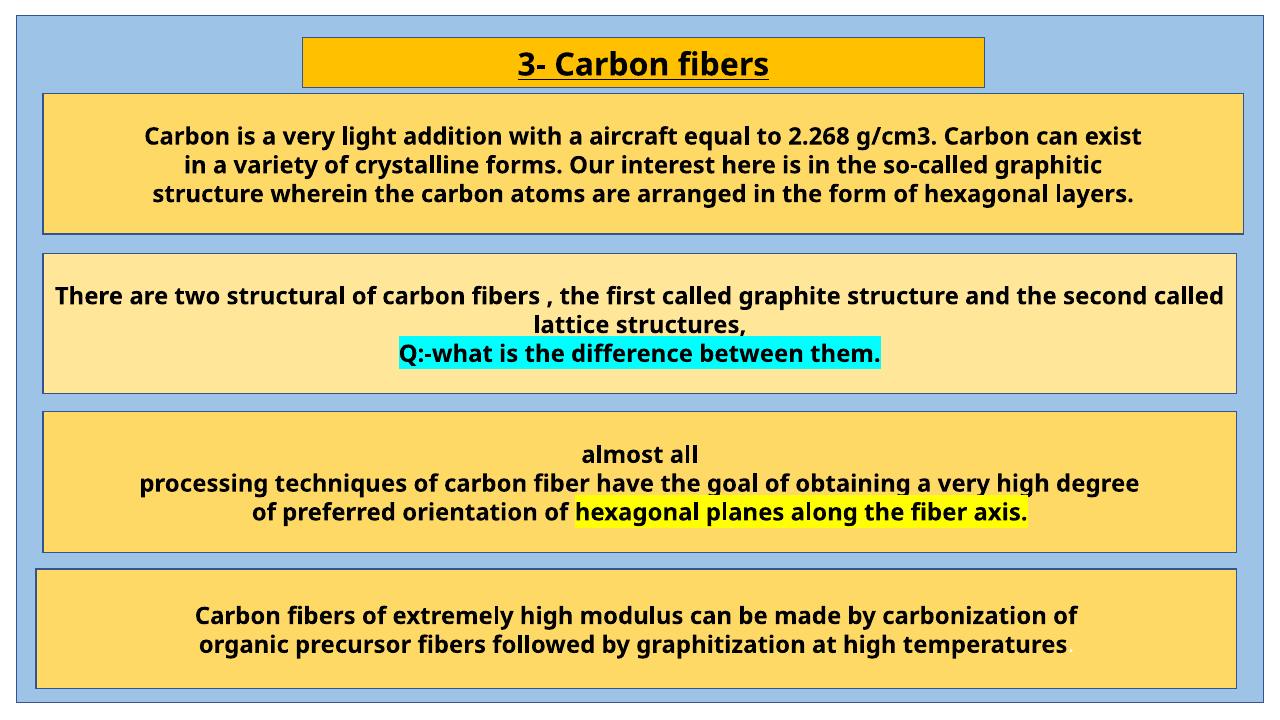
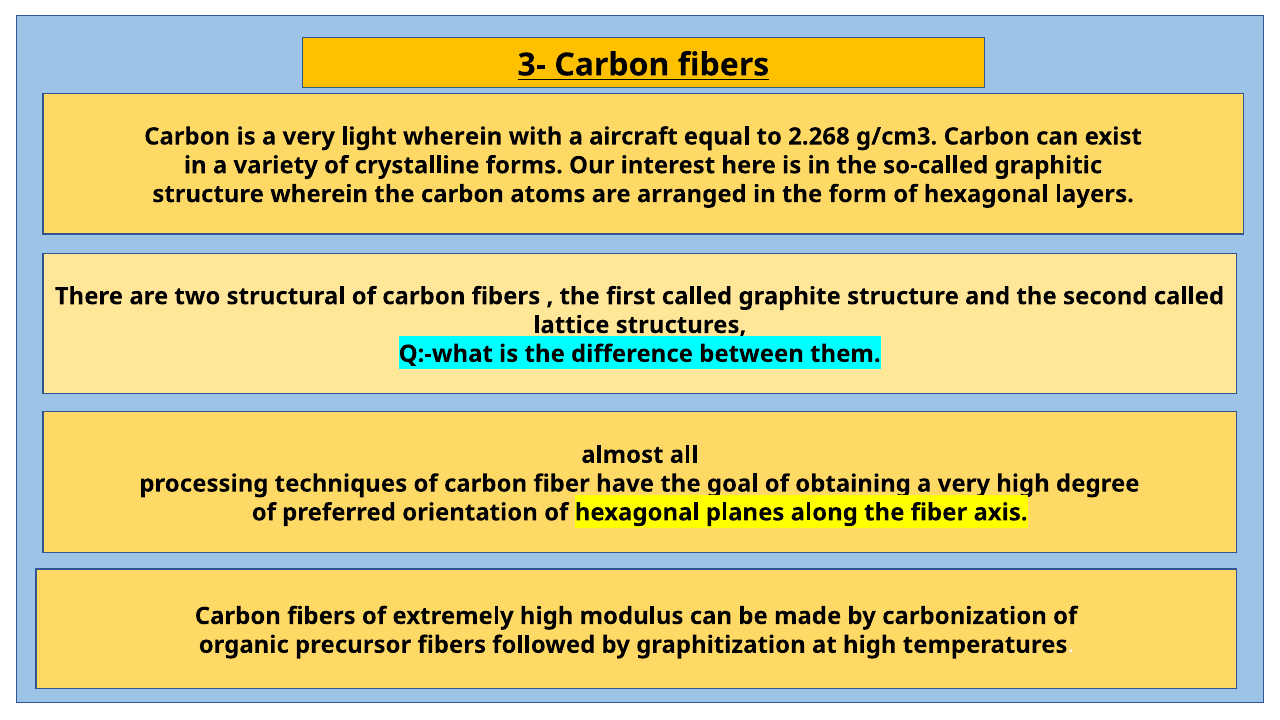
light addition: addition -> wherein (453, 137)
